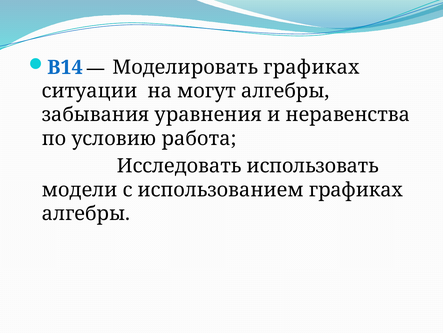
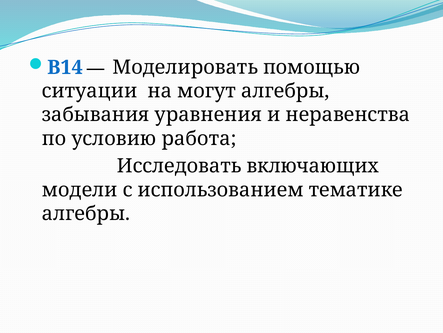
Моделировать графиках: графиках -> помощью (312, 67)
использовать: использовать -> включающих (313, 166)
использованием графиках: графиках -> тематике (356, 189)
